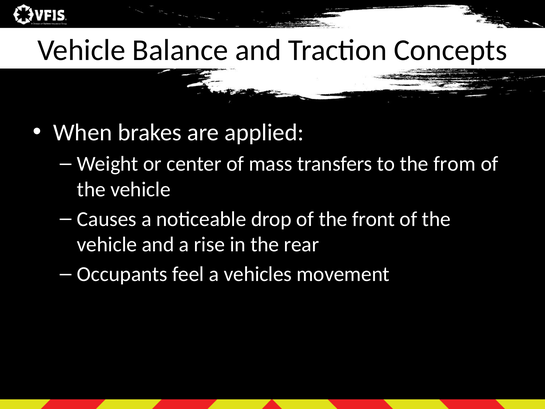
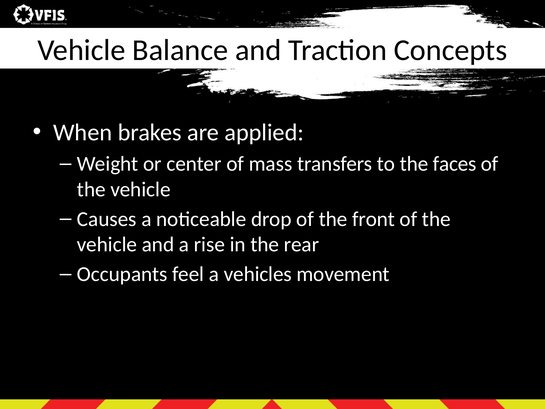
from: from -> faces (455, 164)
